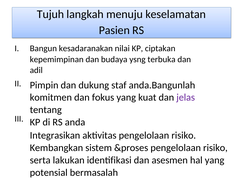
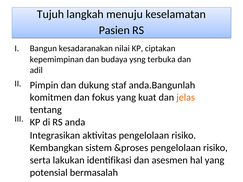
jelas colour: purple -> orange (186, 98)
